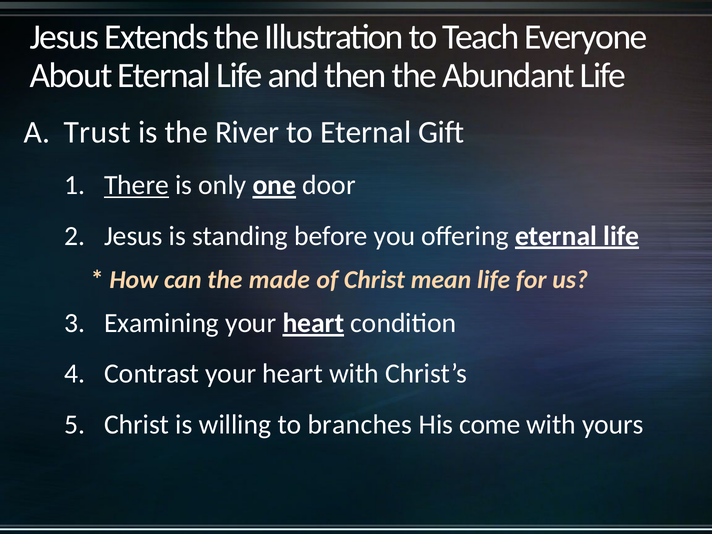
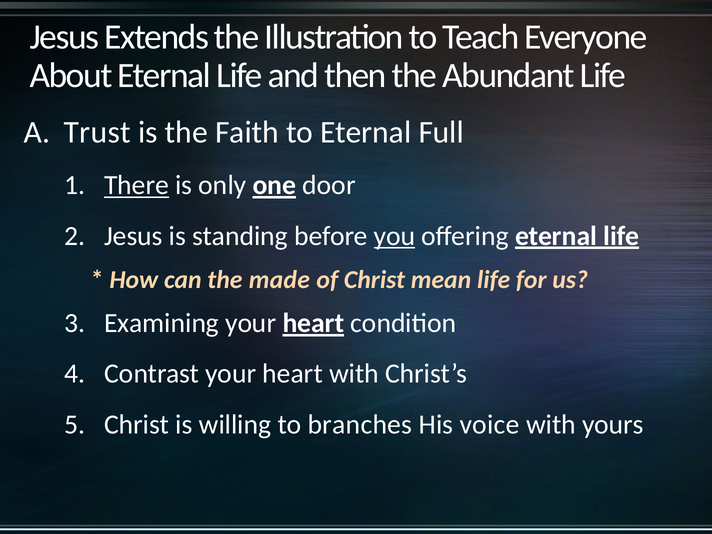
River: River -> Faith (247, 132)
Gift: Gift -> Full (441, 132)
you underline: none -> present (395, 236)
come: come -> voice (490, 424)
